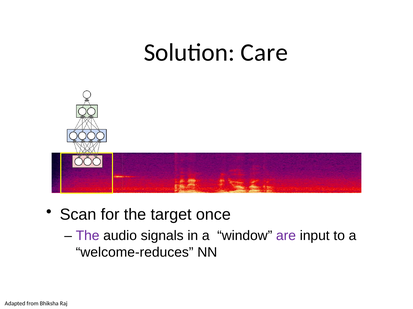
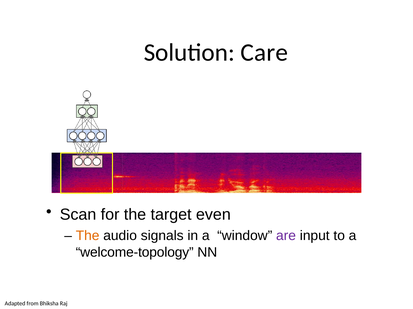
once: once -> even (213, 215)
The colour: purple -> orange (88, 236)
welcome-reduces: welcome-reduces -> welcome-topology (135, 253)
